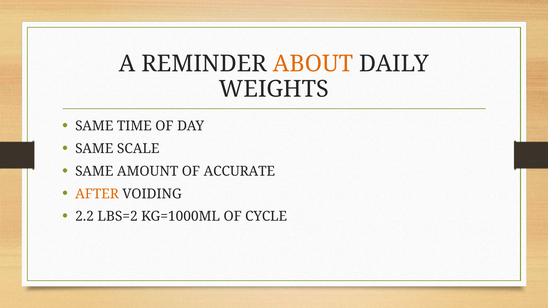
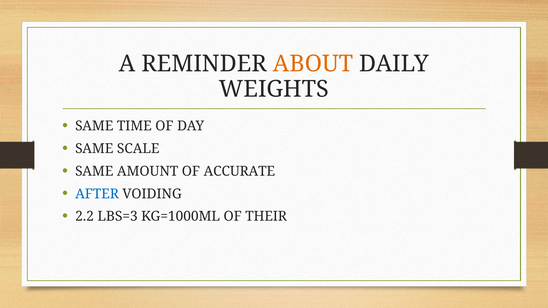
AFTER colour: orange -> blue (97, 194)
LBS=2: LBS=2 -> LBS=3 (118, 217)
CYCLE: CYCLE -> THEIR (266, 217)
